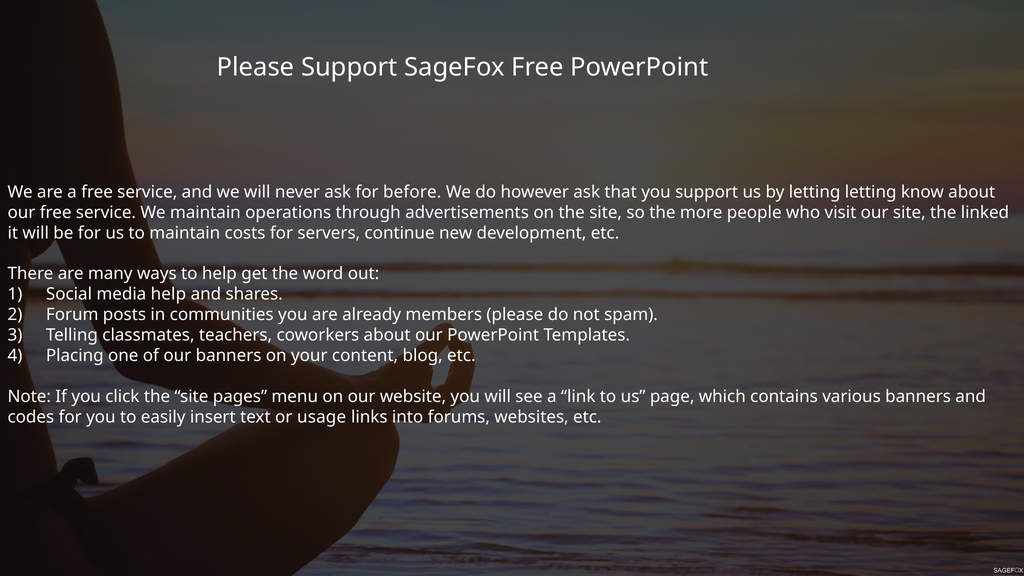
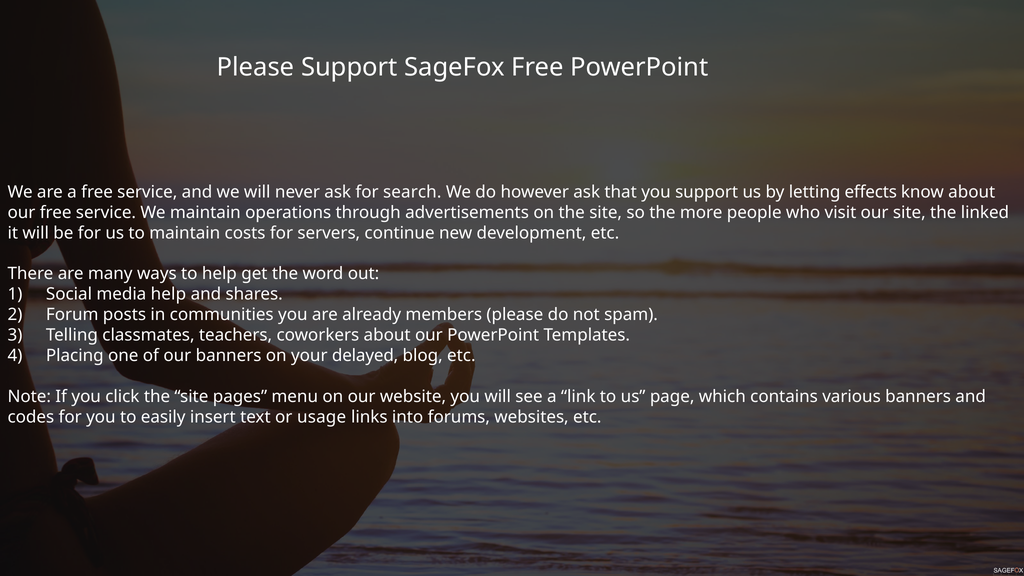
before: before -> search (412, 192)
letting letting: letting -> effects (871, 192)
content: content -> delayed (365, 356)
